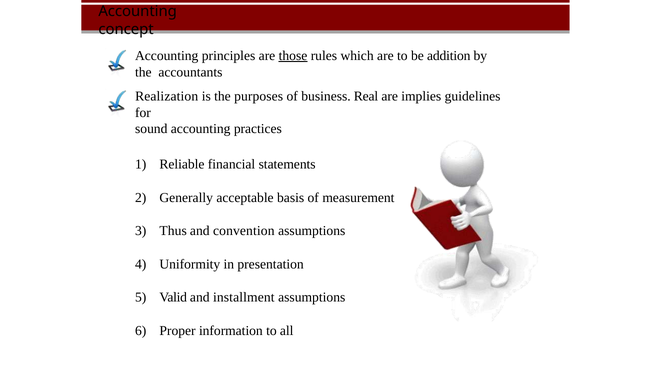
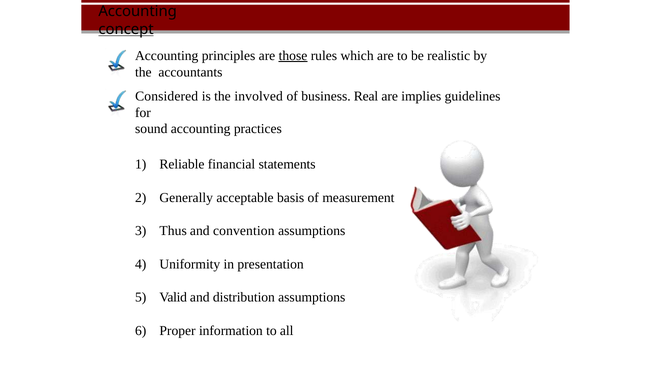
concept underline: none -> present (126, 29)
addition: addition -> realistic (449, 56)
Realization: Realization -> Considered (167, 97)
purposes: purposes -> involved (259, 97)
installment: installment -> distribution (244, 297)
